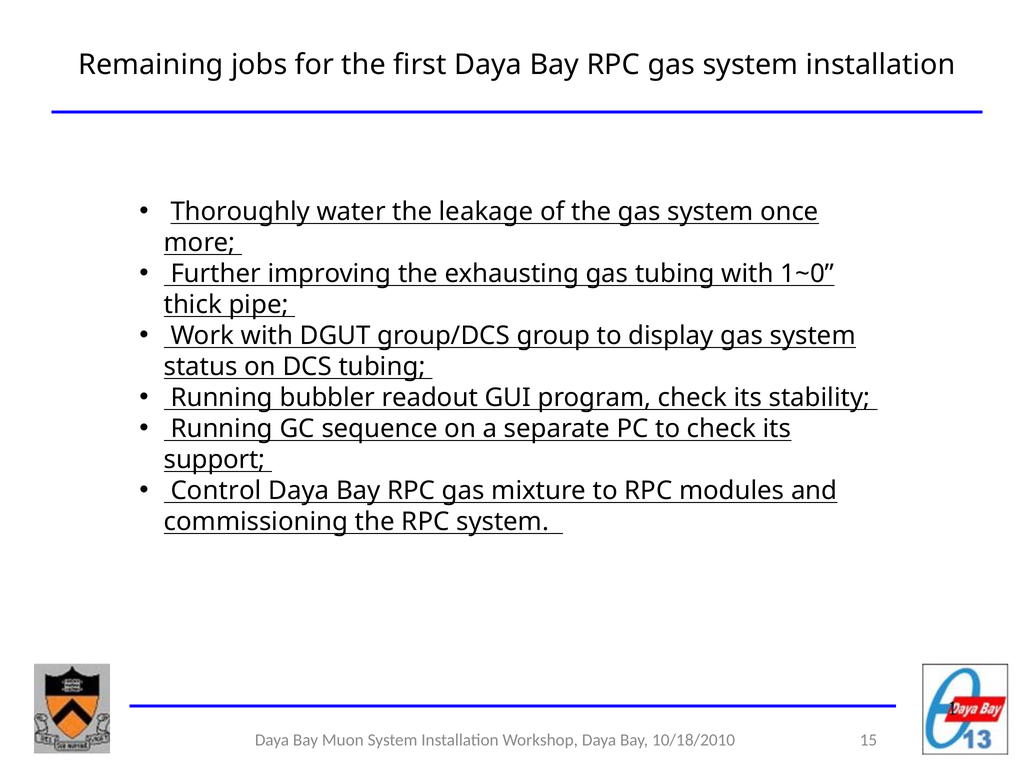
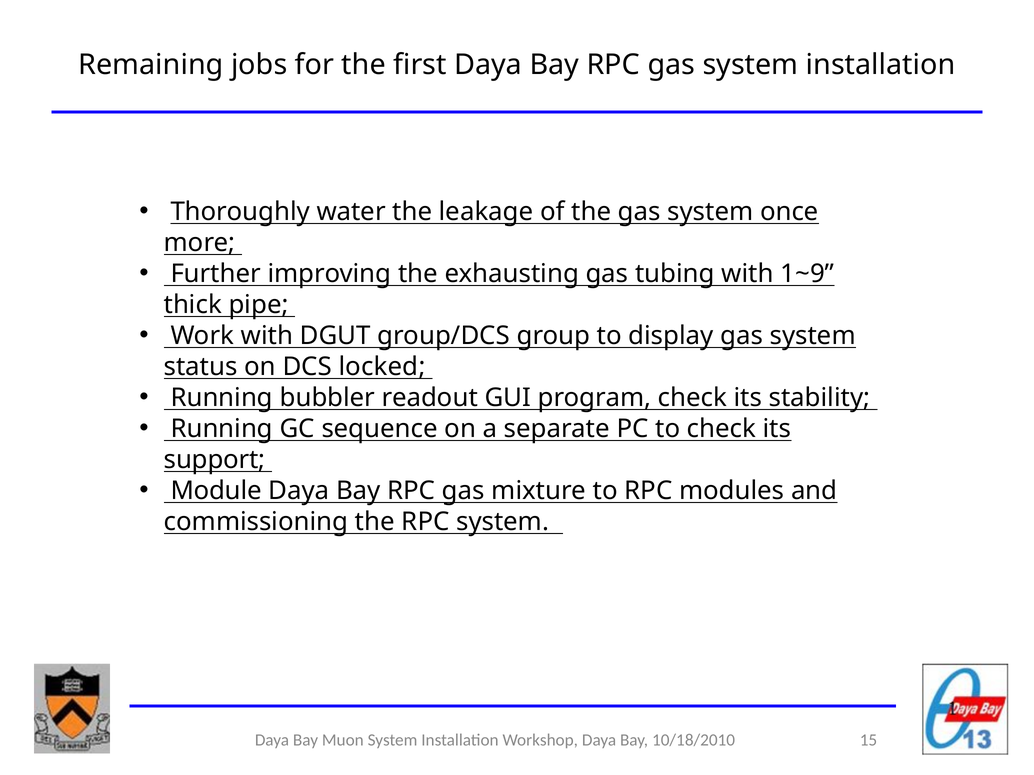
1~0: 1~0 -> 1~9 (807, 274)
DCS tubing: tubing -> locked (382, 367)
Control: Control -> Module (216, 491)
